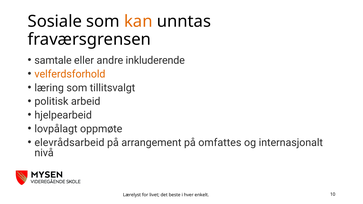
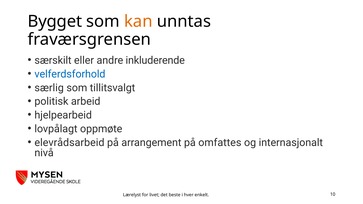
Sosiale: Sosiale -> Bygget (55, 22)
samtale: samtale -> særskilt (53, 60)
velferdsforhold colour: orange -> blue (70, 74)
læring: læring -> særlig (49, 88)
